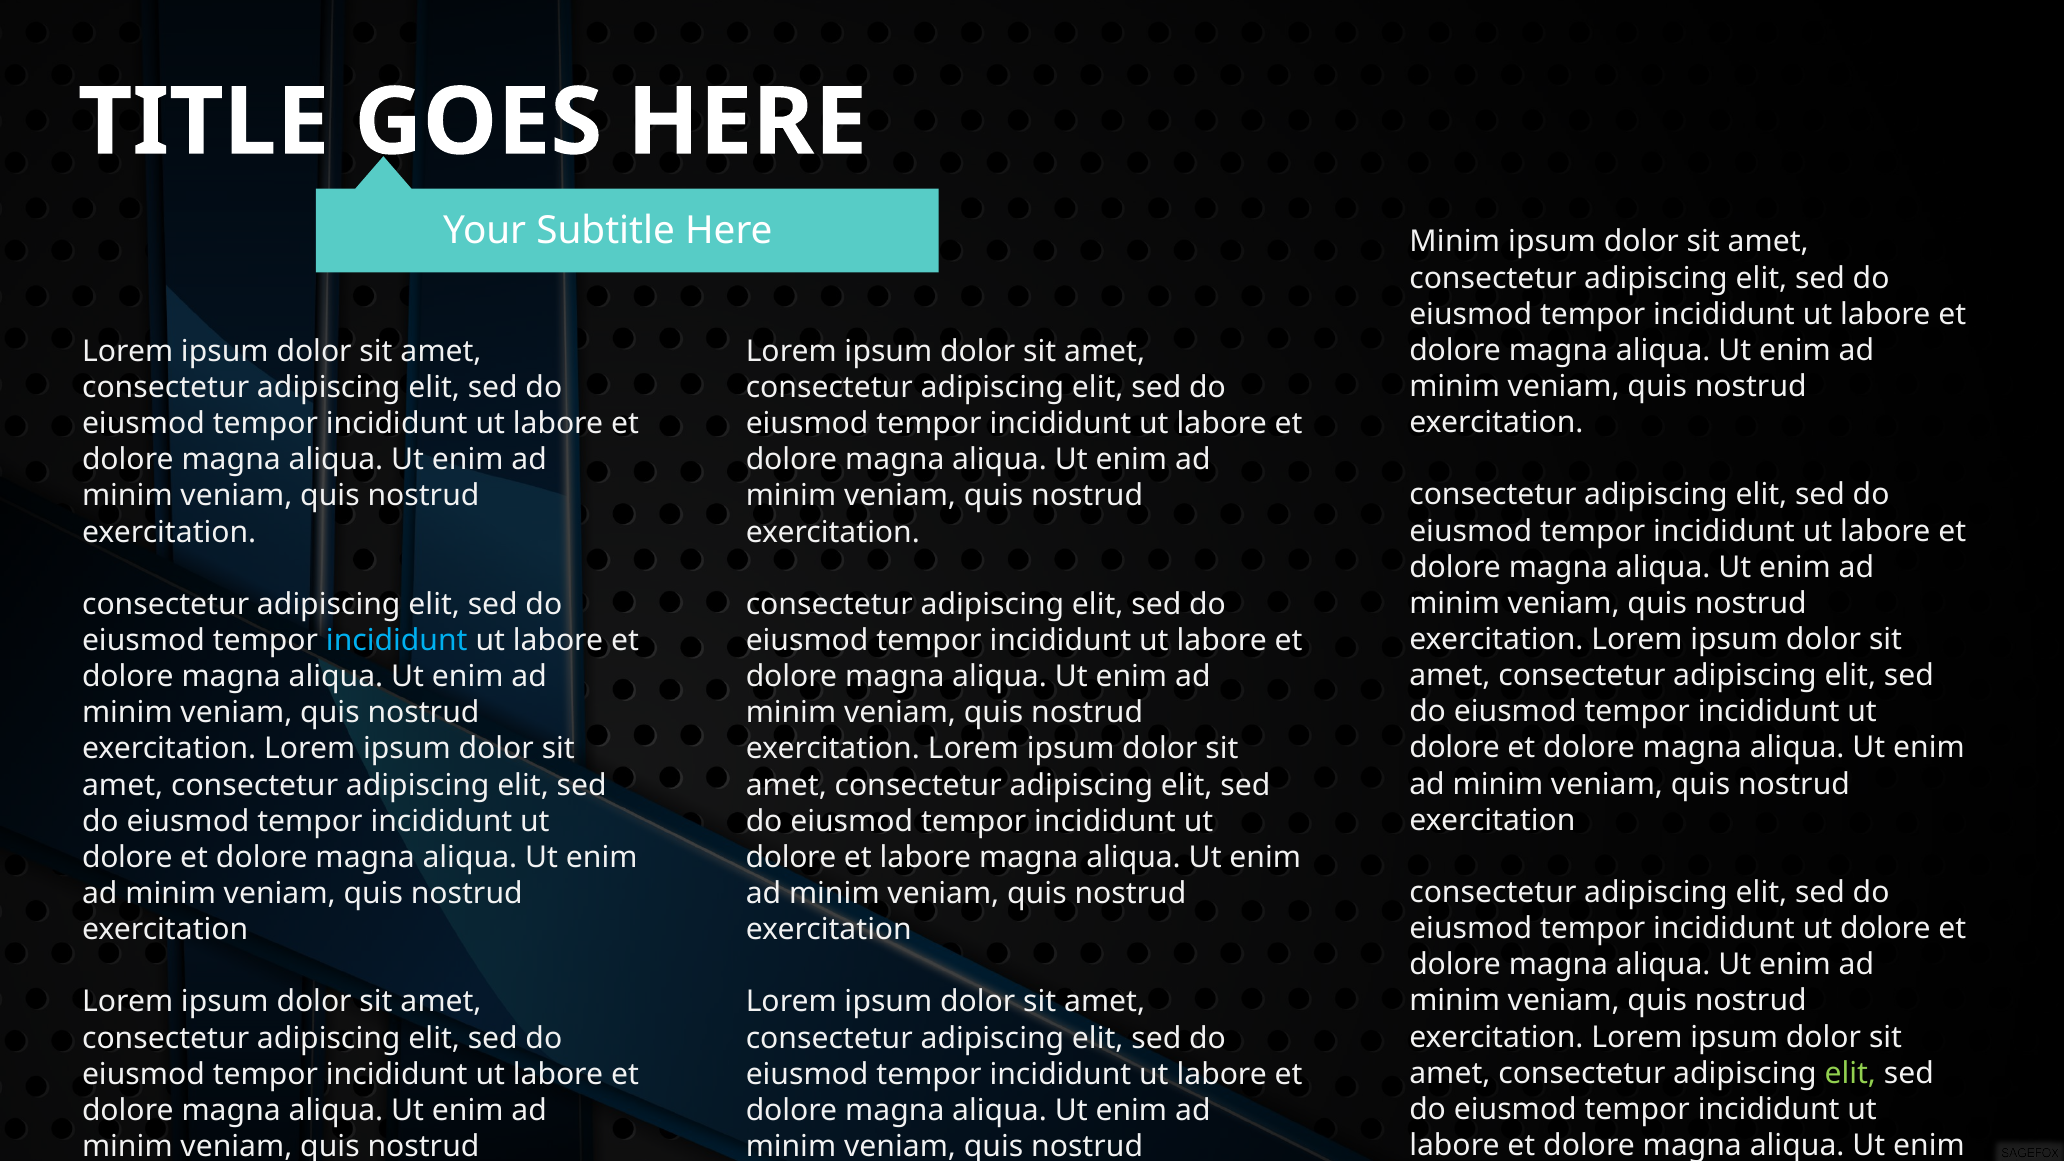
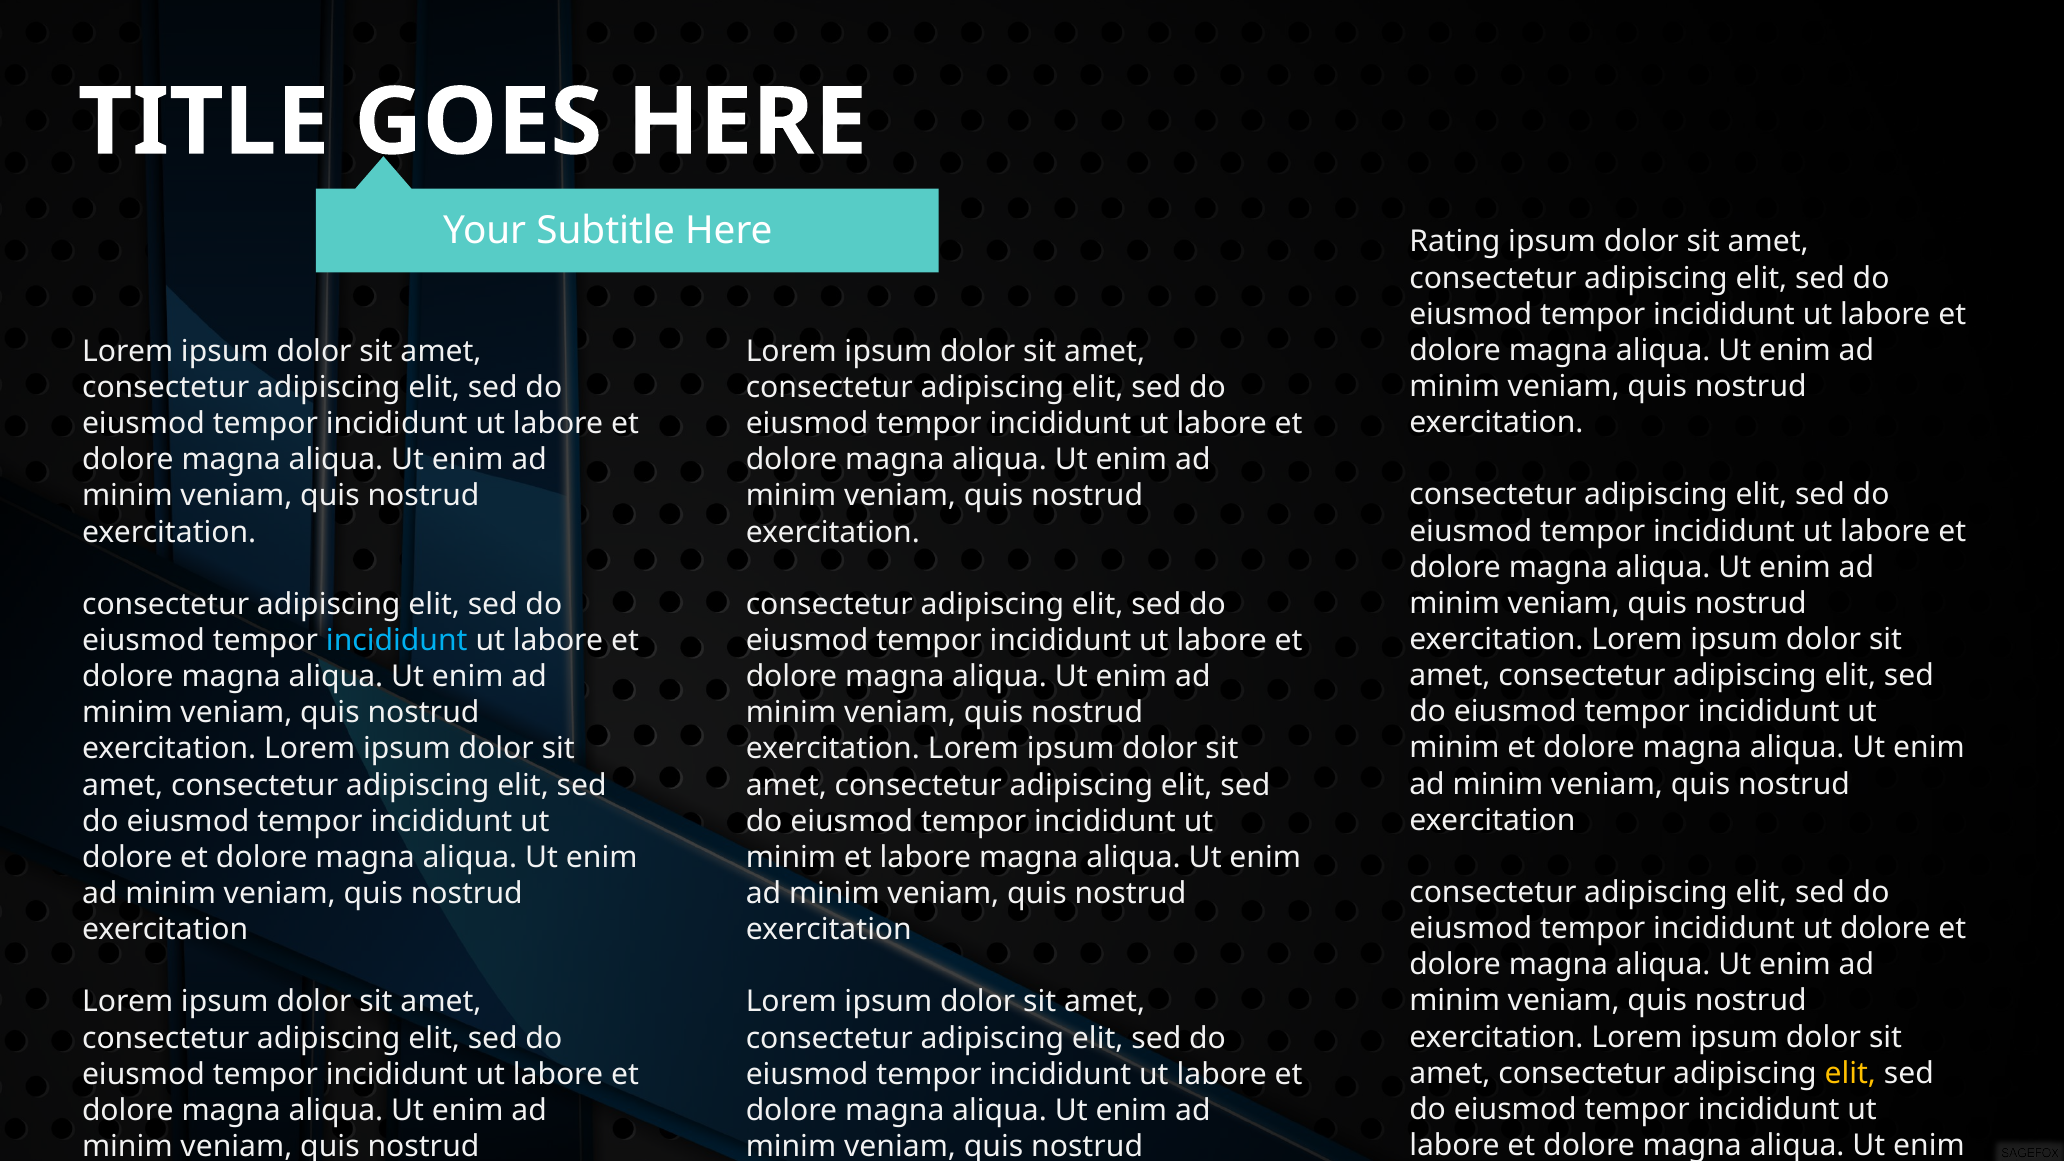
Minim: Minim -> Rating (1455, 242)
dolore: dolore -> minim (1455, 748)
dolore: dolore -> minim (791, 857)
elit colour: light green -> yellow (1850, 1073)
